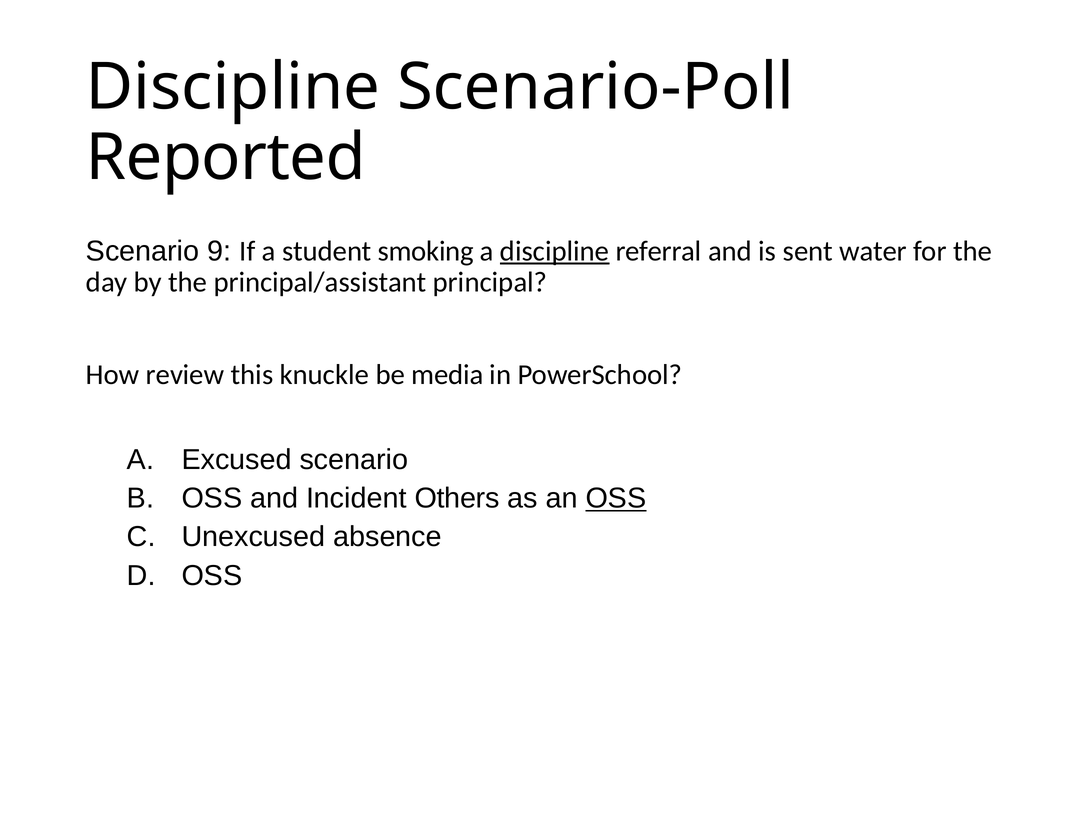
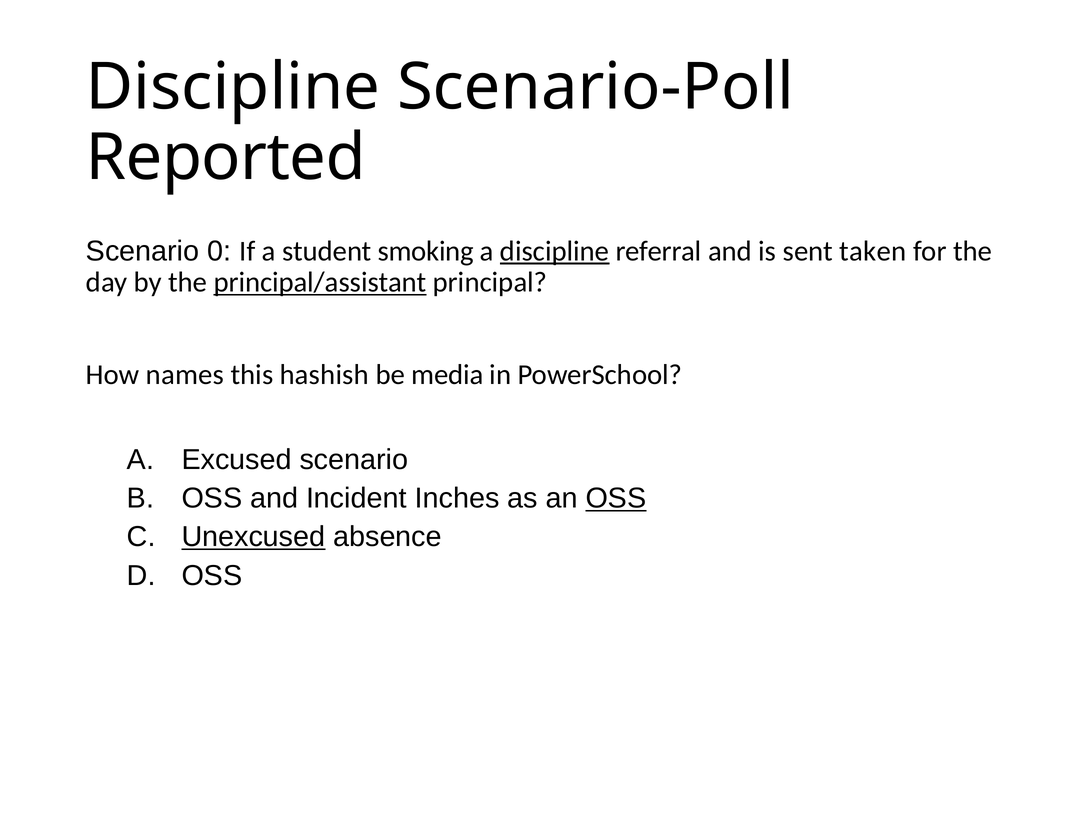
9: 9 -> 0 (219, 251)
water: water -> taken (873, 251)
principal/assistant underline: none -> present (320, 282)
review: review -> names (185, 375)
knuckle: knuckle -> hashish (324, 375)
Others: Others -> Inches (457, 498)
Unexcused underline: none -> present (253, 537)
